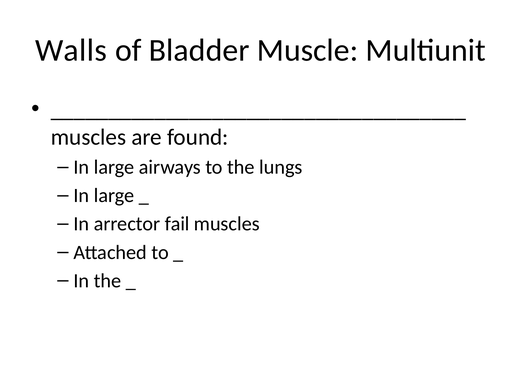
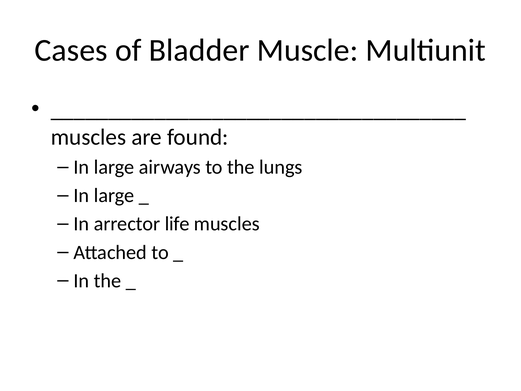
Walls: Walls -> Cases (71, 50)
fail: fail -> life (177, 224)
